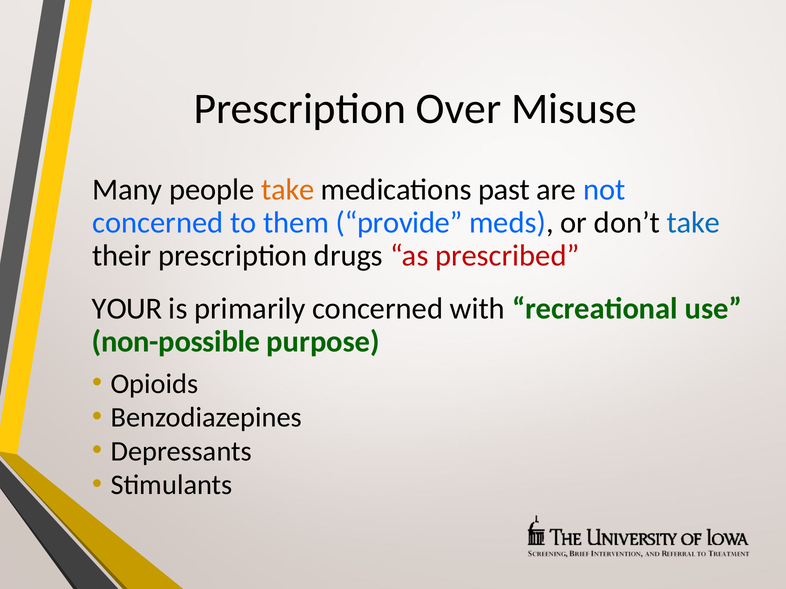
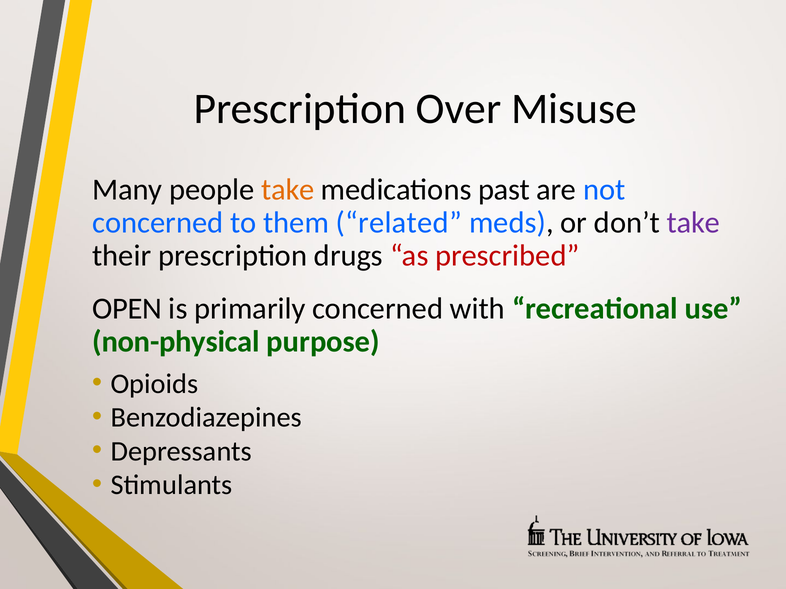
provide: provide -> related (399, 223)
take colour: blue -> purple (693, 223)
YOUR: YOUR -> OPEN (127, 309)
non-possible: non-possible -> non-physical (176, 342)
